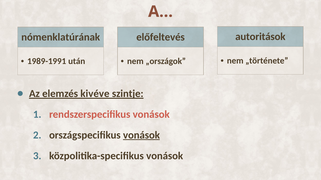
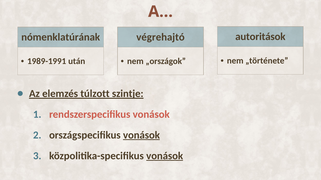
előfeltevés: előfeltevés -> végrehajtó (160, 37)
kivéve: kivéve -> túlzott (95, 94)
vonások underline: none -> present (165, 156)
